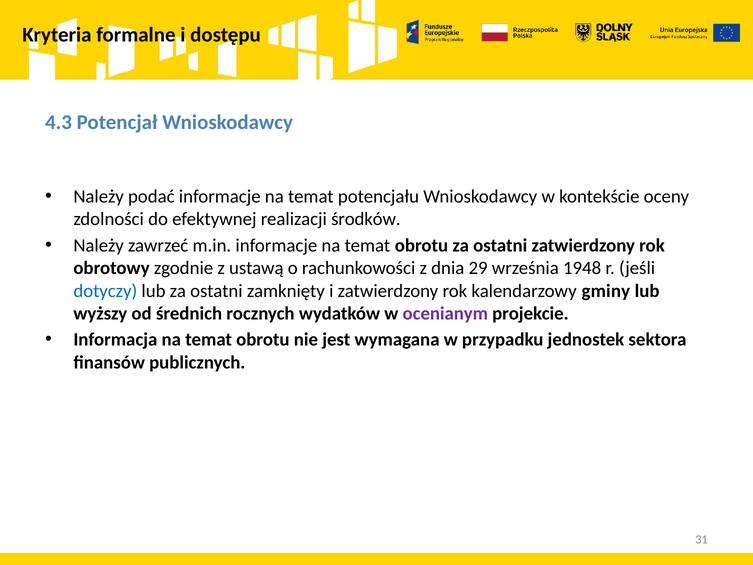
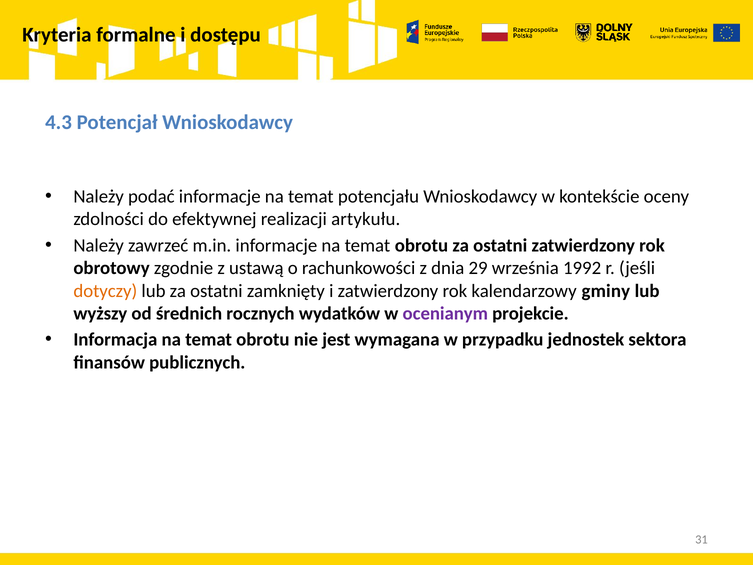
środków: środków -> artykułu (366, 219)
1948: 1948 -> 1992 (582, 268)
dotyczy colour: blue -> orange (105, 291)
